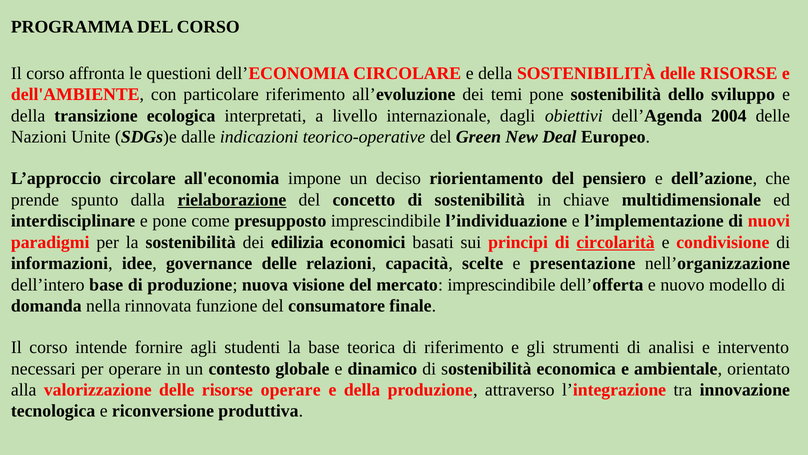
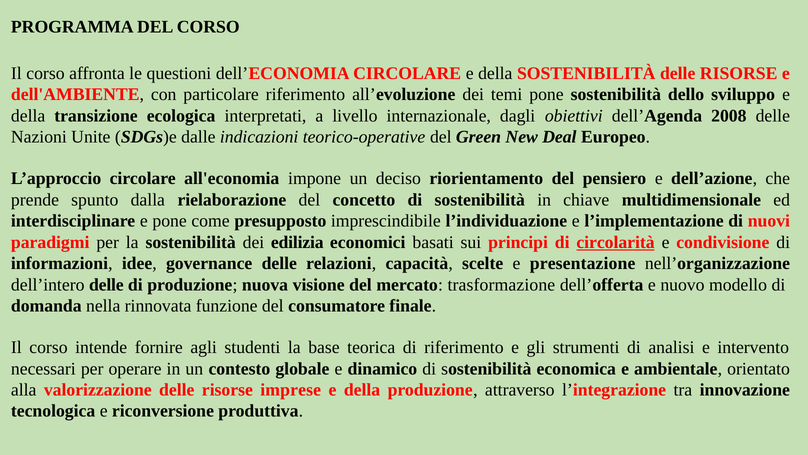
2004: 2004 -> 2008 (729, 116)
rielaborazione underline: present -> none (232, 200)
dell’intero base: base -> delle (106, 284)
mercato imprescindibile: imprescindibile -> trasformazione (501, 284)
risorse operare: operare -> imprese (291, 389)
